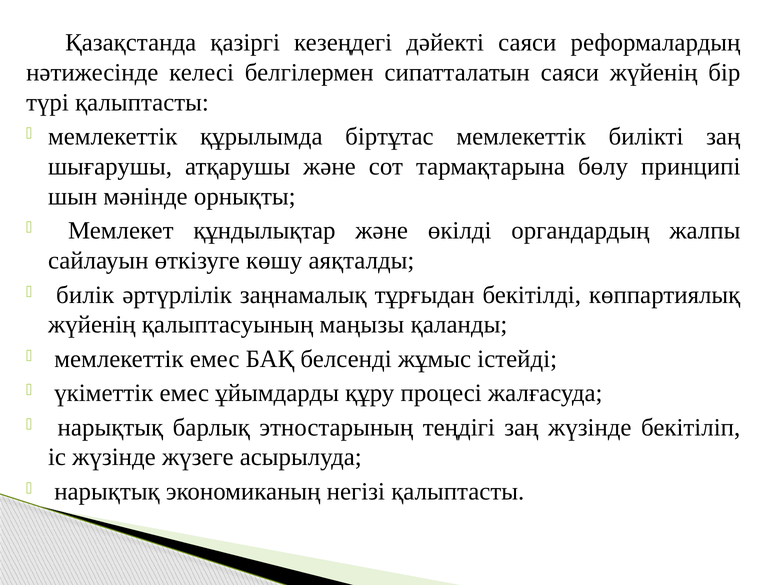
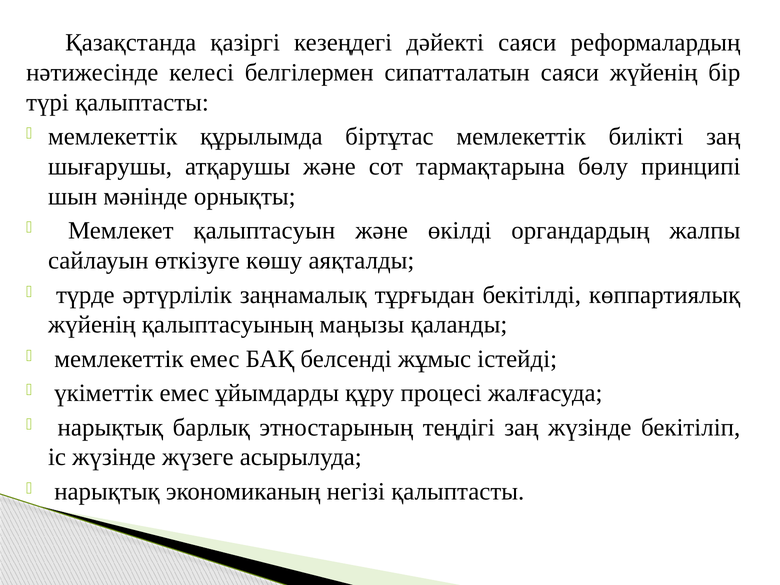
құндылықтар: құндылықтар -> қалыптасуын (264, 231)
билік: билік -> түрде (85, 295)
